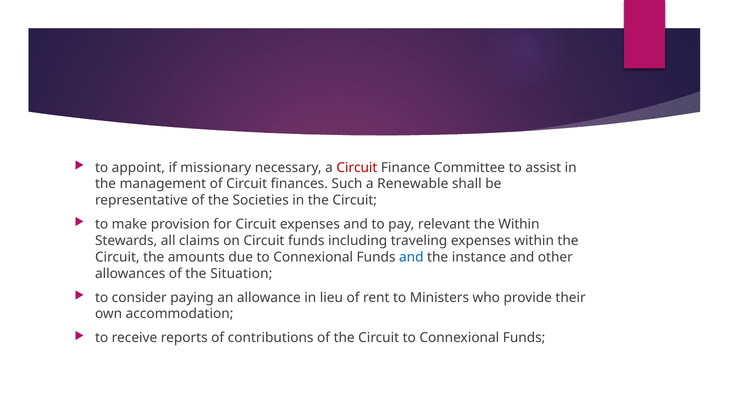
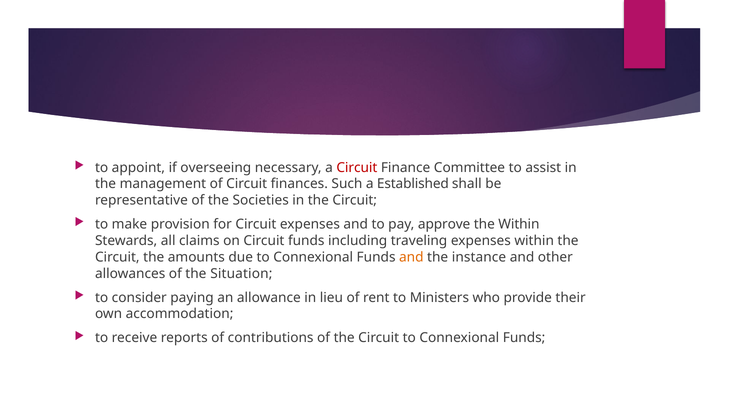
missionary: missionary -> overseeing (216, 168)
Renewable: Renewable -> Established (413, 184)
relevant: relevant -> approve (444, 224)
and colour: blue -> orange (411, 257)
